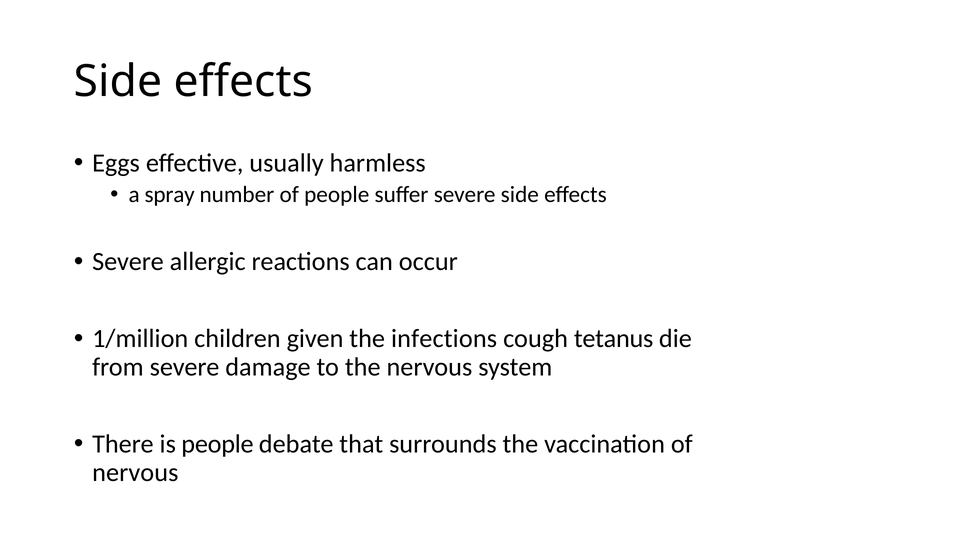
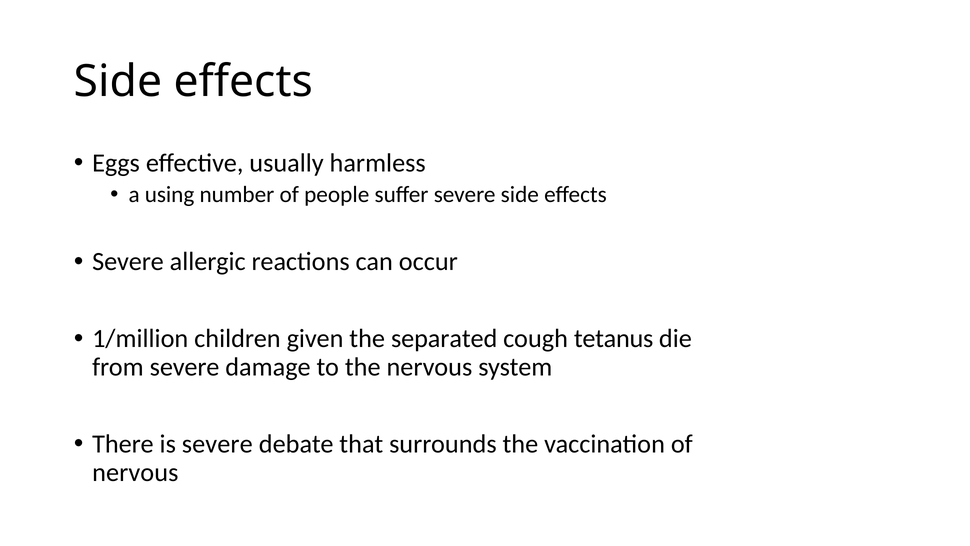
spray: spray -> using (170, 195)
infections: infections -> separated (444, 339)
is people: people -> severe (217, 444)
